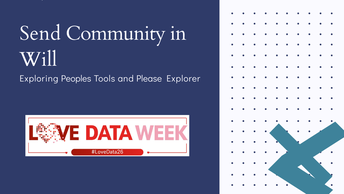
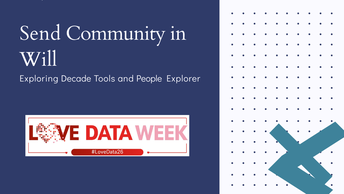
Peoples: Peoples -> Decade (76, 78)
Please: Please -> People (149, 78)
